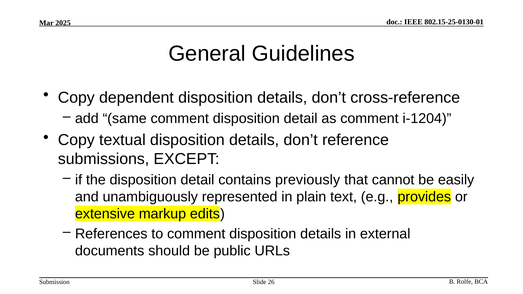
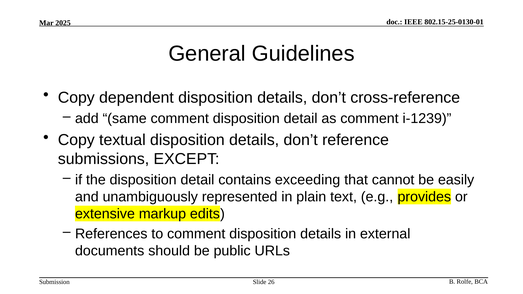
i-1204: i-1204 -> i-1239 (427, 118)
previously: previously -> exceeding (308, 180)
